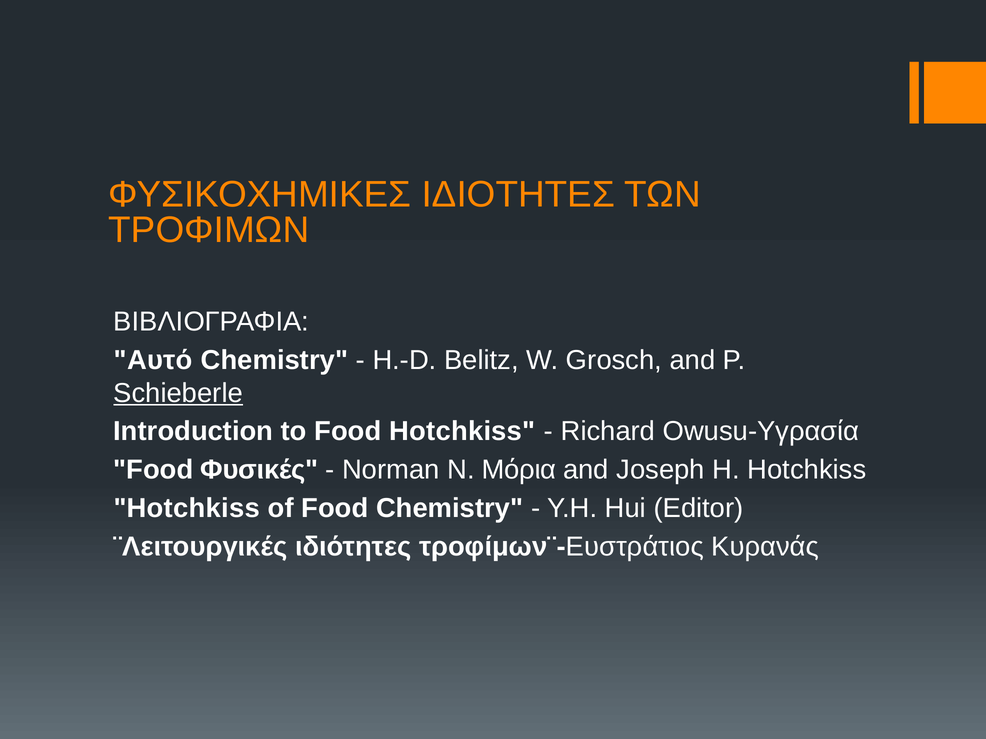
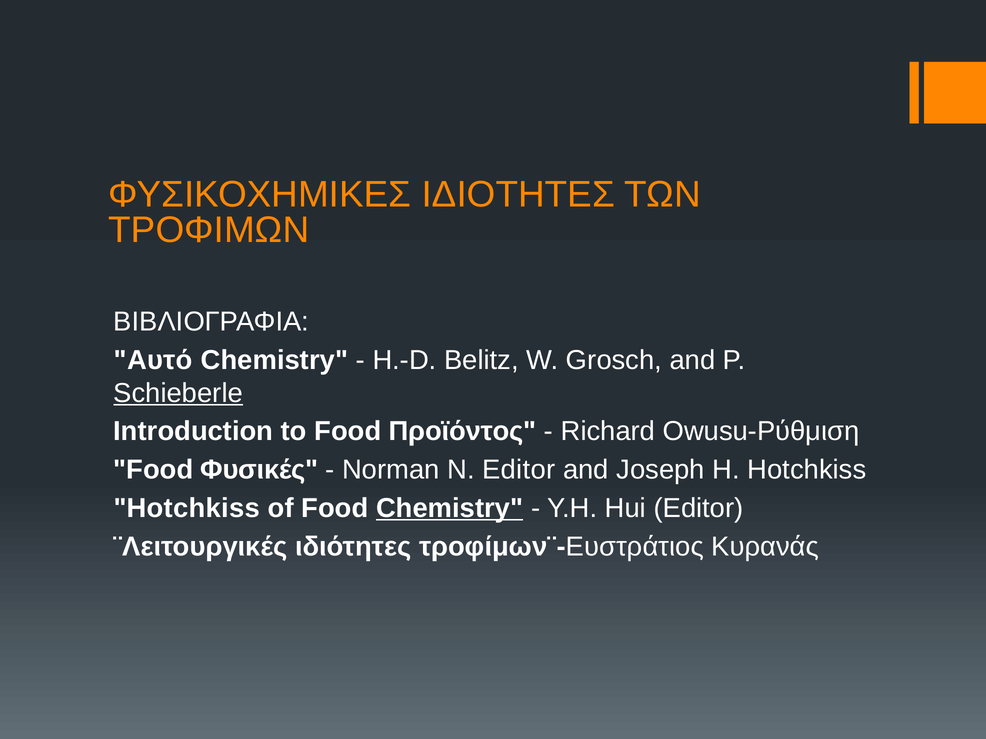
Food Hotchkiss: Hotchkiss -> Προϊόντος (462, 432)
Owusu-Υγρασία: Owusu-Υγρασία -> Owusu-Ρύθμιση (761, 432)
N Μόρια: Μόρια -> Editor (519, 470)
Chemistry underline: none -> present (450, 508)
